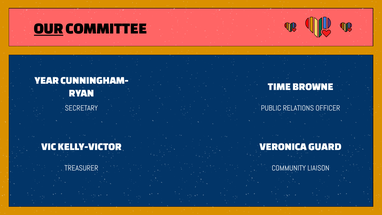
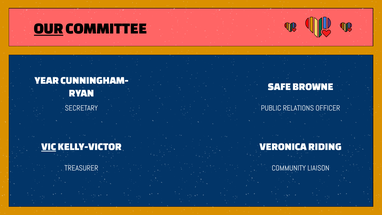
TIME: TIME -> SAFE (279, 87)
VIC underline: none -> present (49, 146)
GUARD: GUARD -> RIDING (325, 146)
